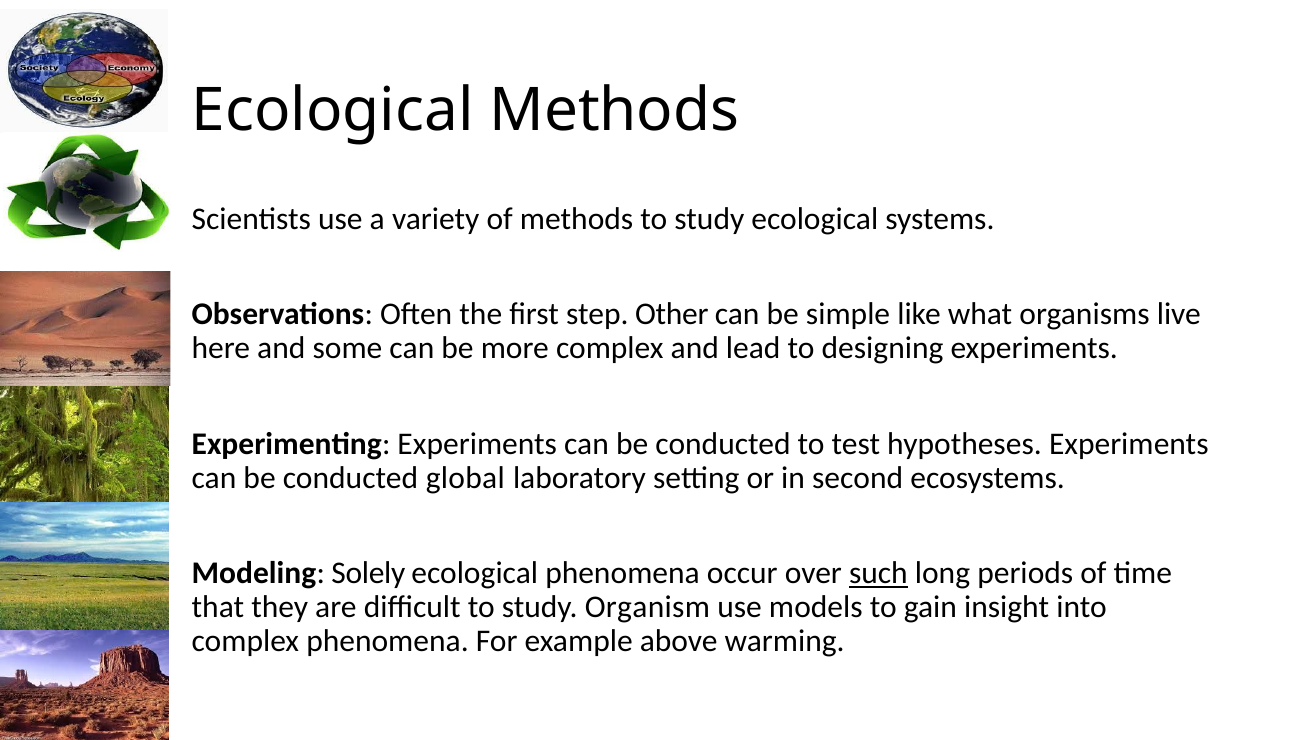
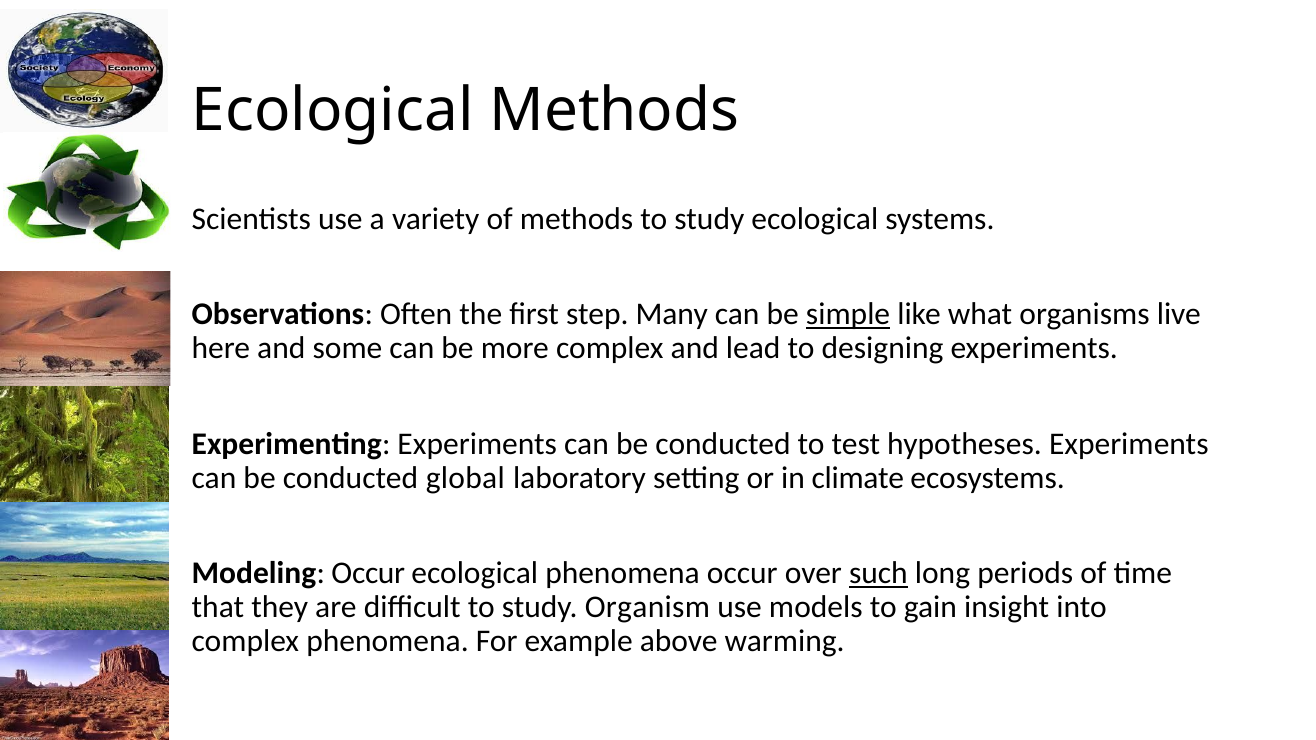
Other: Other -> Many (672, 314)
simple underline: none -> present (848, 314)
second: second -> climate (858, 478)
Modeling Solely: Solely -> Occur (368, 573)
